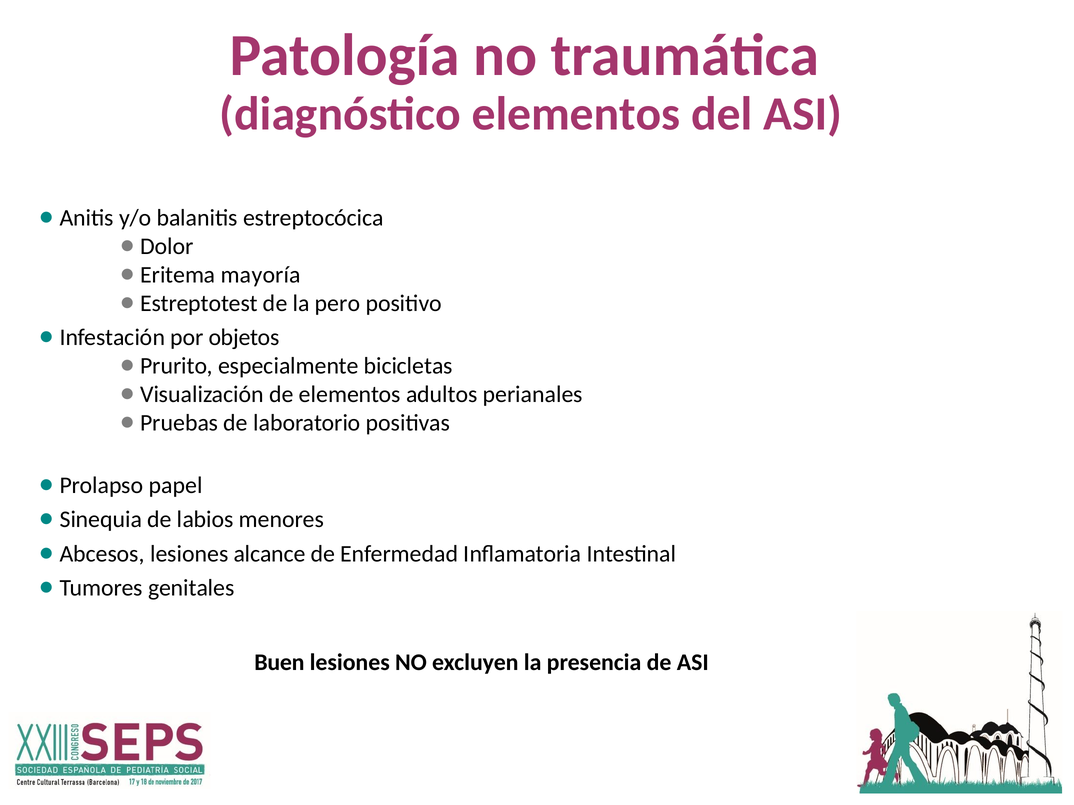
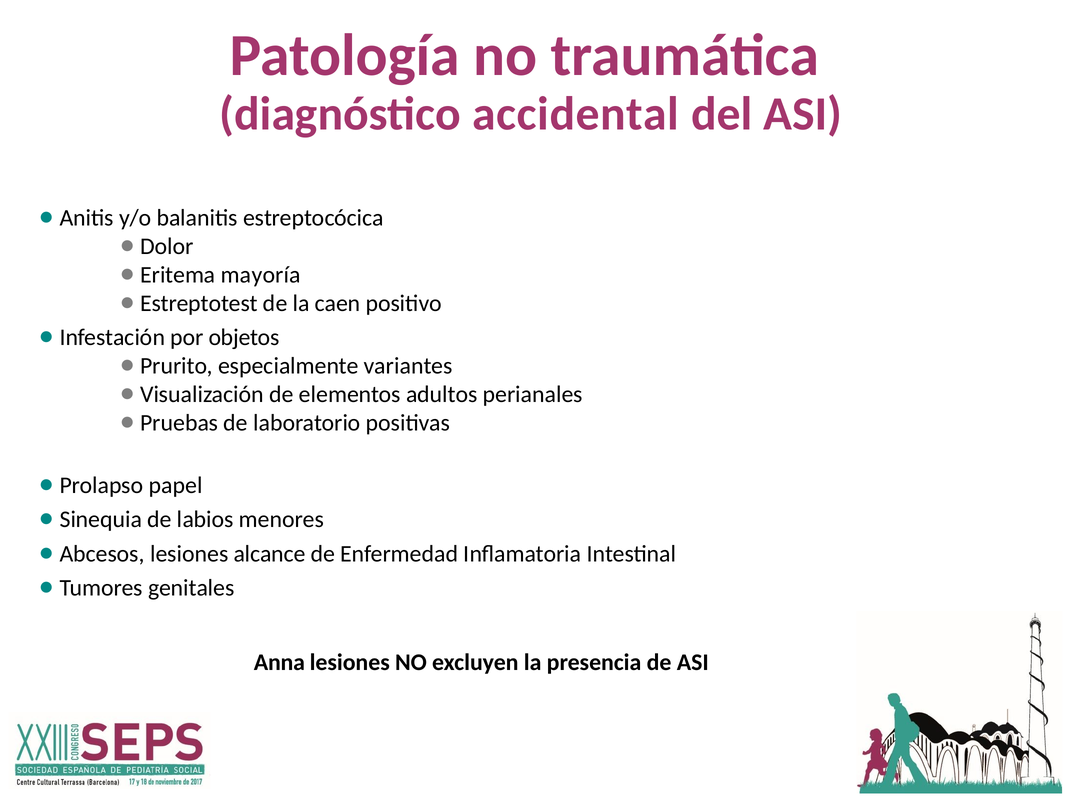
diagnóstico elementos: elementos -> accidental (576, 114)
pero: pero -> caen (338, 304)
bicicletas: bicicletas -> variantes (408, 366)
Buen: Buen -> Anna (279, 663)
